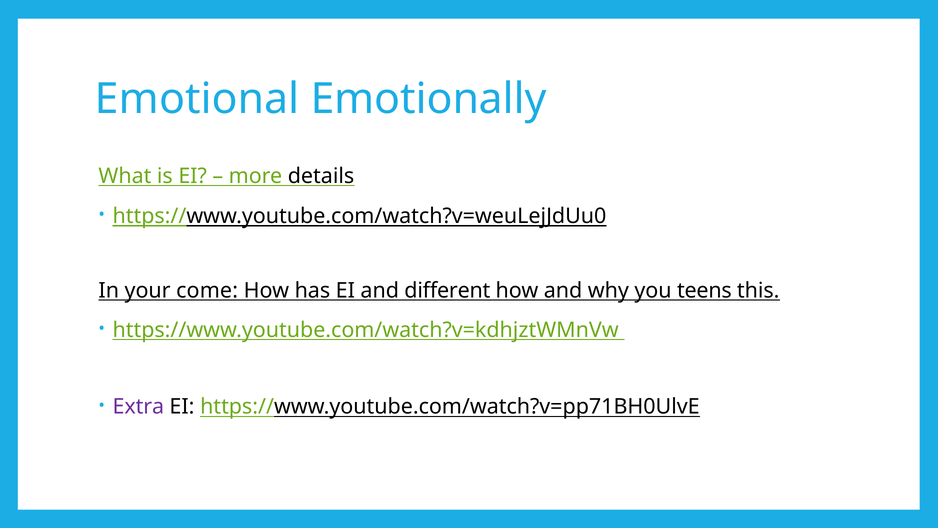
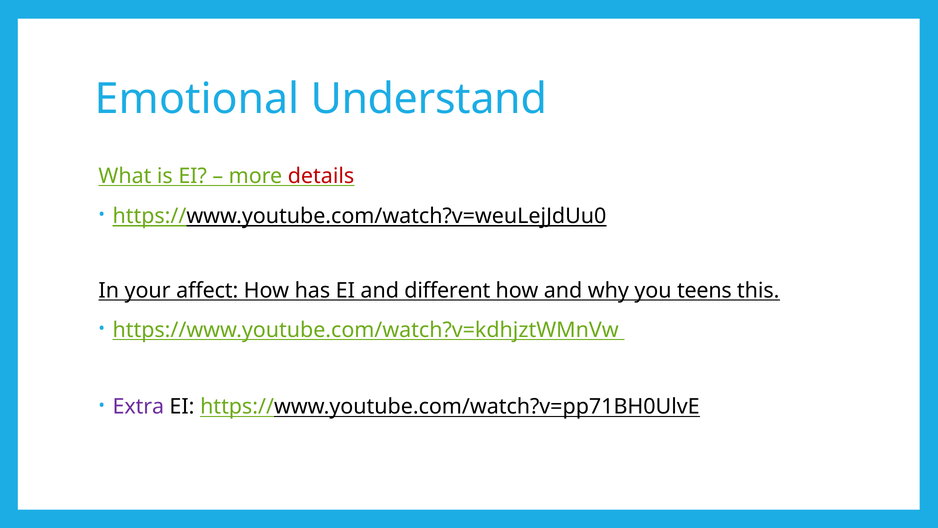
Emotionally: Emotionally -> Understand (429, 99)
details colour: black -> red (321, 176)
come: come -> affect (207, 290)
